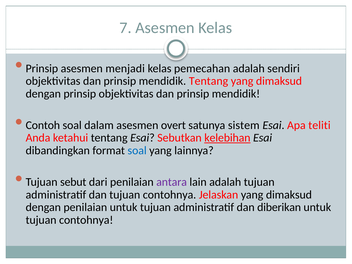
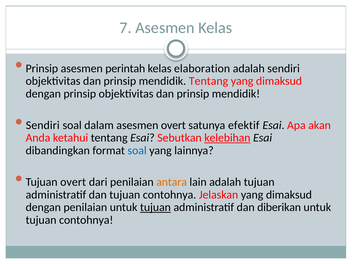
menjadi: menjadi -> perintah (125, 68)
pemecahan: pemecahan -> elaboration (202, 68)
Contoh: Contoh -> Sendiri (43, 125)
sistem: sistem -> efektif (244, 125)
teliti: teliti -> akan (320, 125)
Tujuan sebut: sebut -> overt (73, 182)
antara colour: purple -> orange (172, 182)
tujuan underline: none -> present (155, 207)
